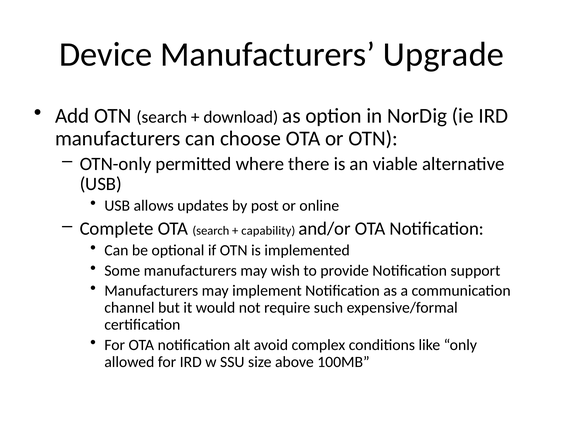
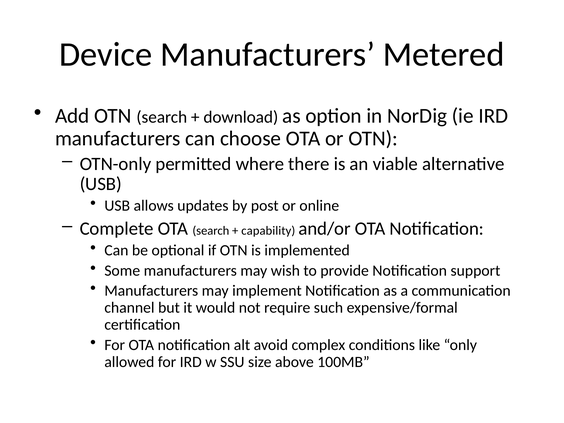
Upgrade: Upgrade -> Metered (444, 55)
